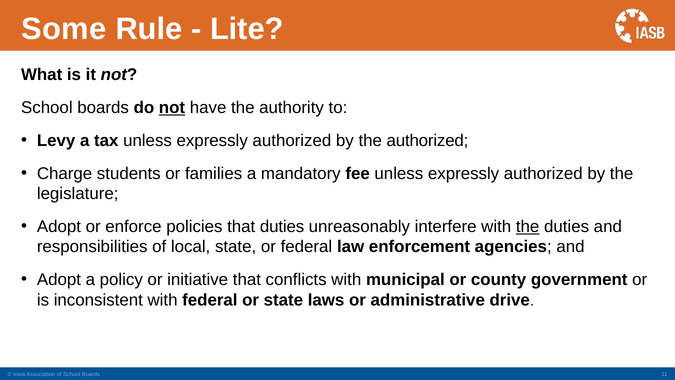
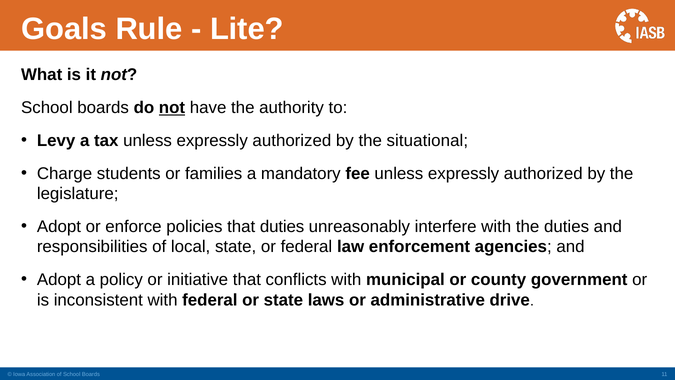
Some: Some -> Goals (64, 29)
the authorized: authorized -> situational (427, 140)
the underline: present -> none (528, 226)
